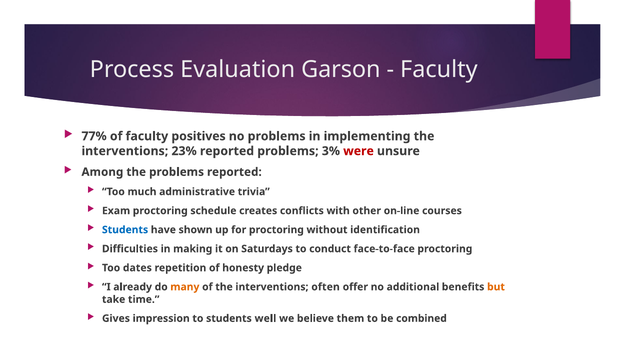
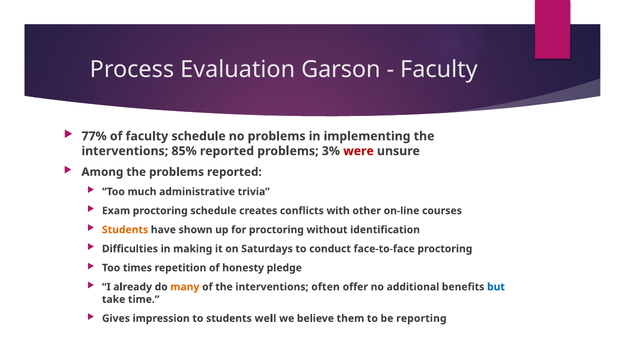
faculty positives: positives -> schedule (199, 136)
23%: 23% -> 85% (184, 151)
Students colour: blue -> orange (125, 229)
dates: dates -> times (137, 268)
but colour: orange -> blue (496, 287)
combined: combined -> reporting (421, 318)
